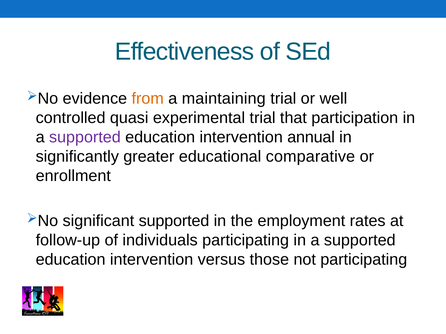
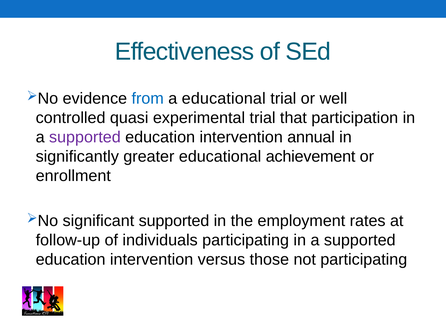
from colour: orange -> blue (148, 99)
a maintaining: maintaining -> educational (224, 99)
comparative: comparative -> achievement (311, 157)
